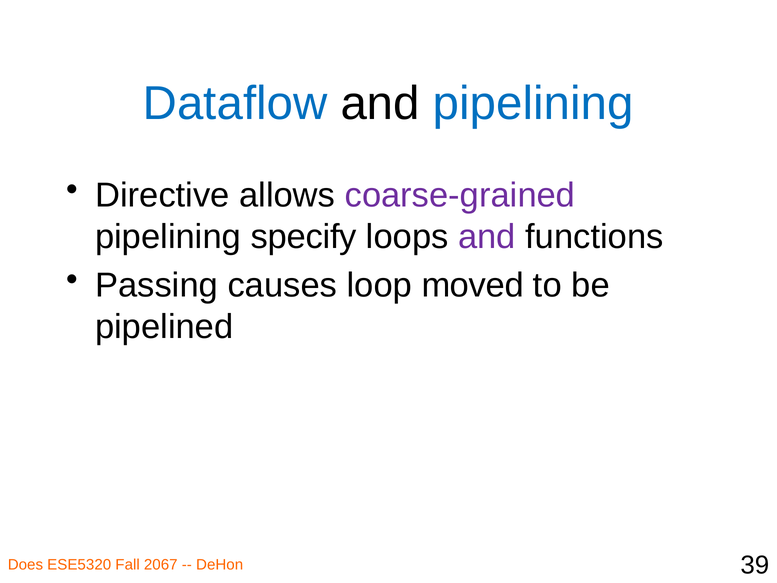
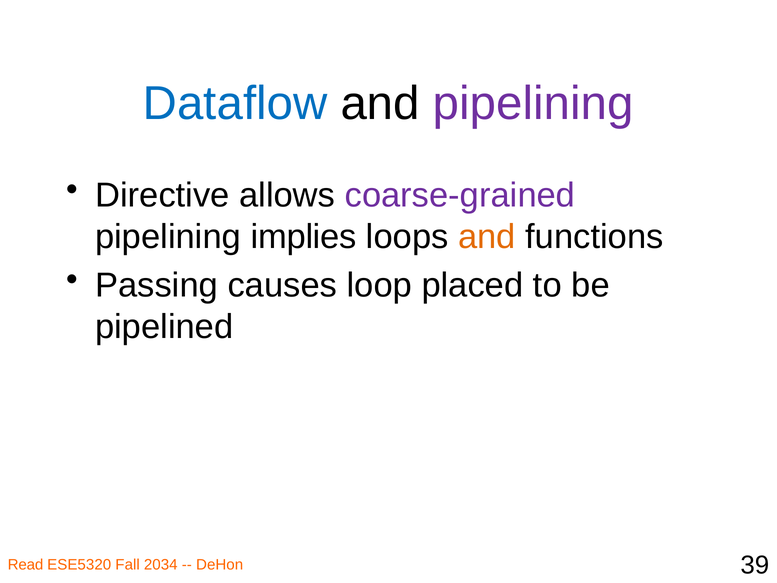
pipelining colour: blue -> purple (533, 104)
specify: specify -> implies (304, 237)
and colour: purple -> orange (487, 237)
moved: moved -> placed (472, 285)
Does: Does -> Read (26, 564)
2067: 2067 -> 2034 (161, 564)
